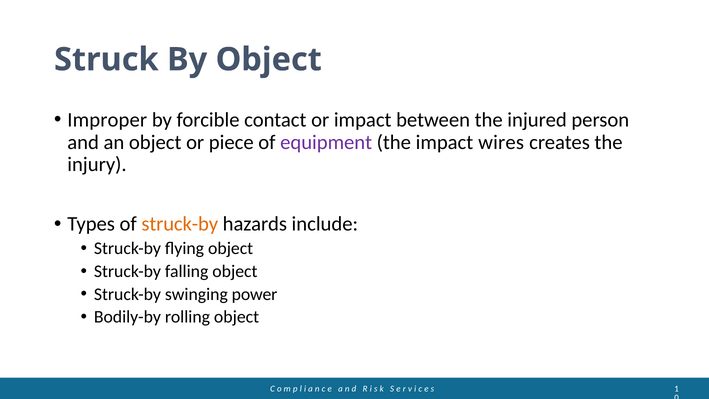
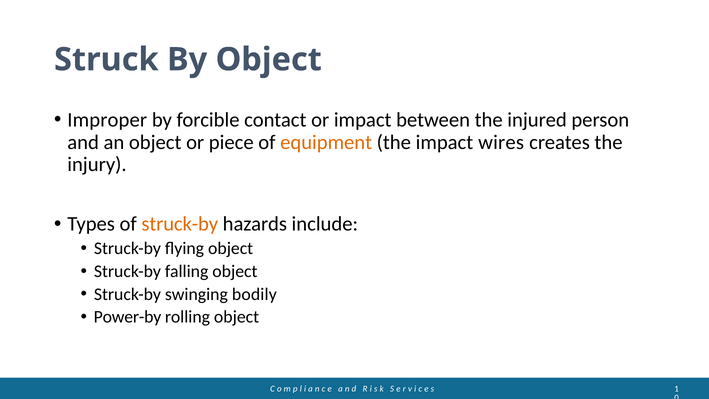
equipment colour: purple -> orange (326, 142)
power: power -> bodily (254, 294)
Bodily-by: Bodily-by -> Power-by (128, 317)
